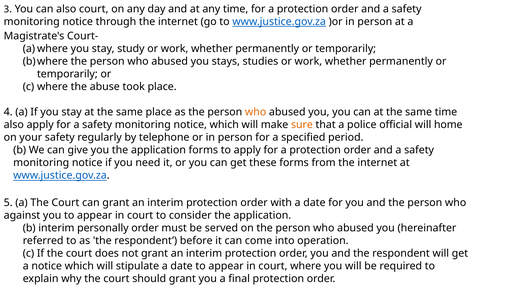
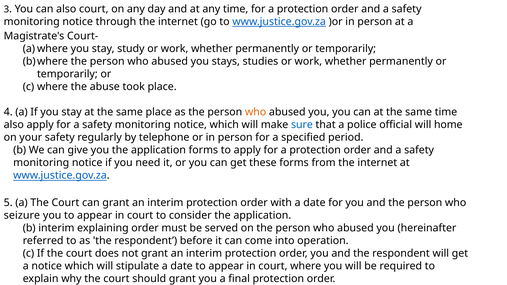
sure colour: orange -> blue (302, 125)
against: against -> seizure (22, 215)
personally: personally -> explaining (103, 228)
